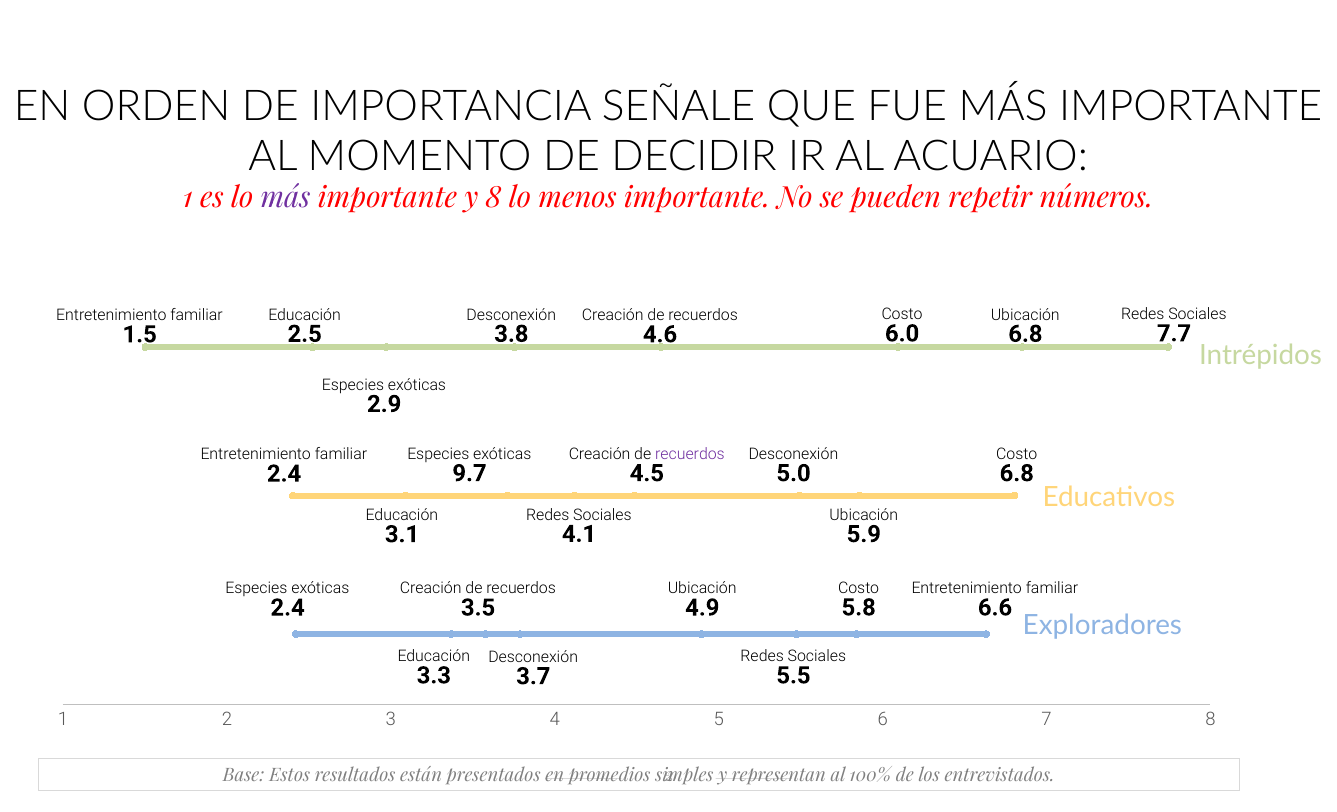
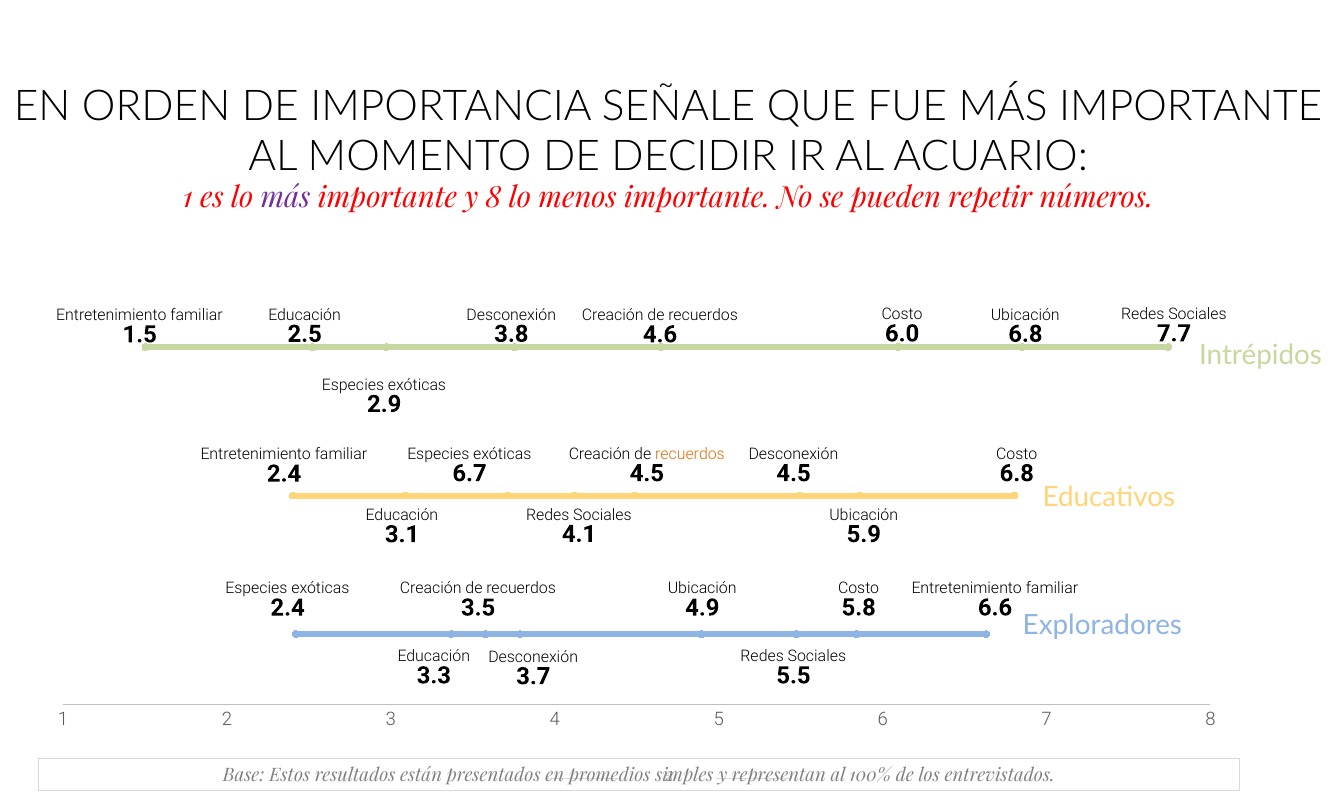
recuerdos colour: purple -> orange (690, 454)
9.7: 9.7 -> 6.7 (469, 473)
5.0: 5.0 -> 4.5 (794, 473)
